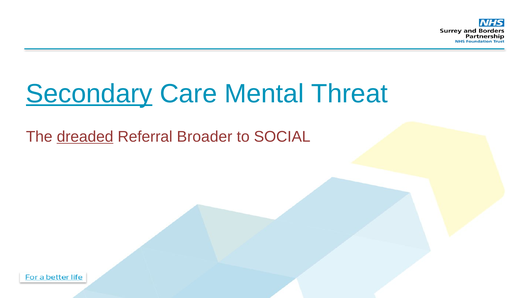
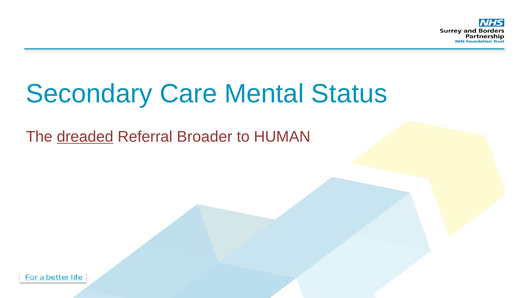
Secondary underline: present -> none (89, 94)
Threat: Threat -> Status (349, 94)
SOCIAL: SOCIAL -> HUMAN (282, 137)
